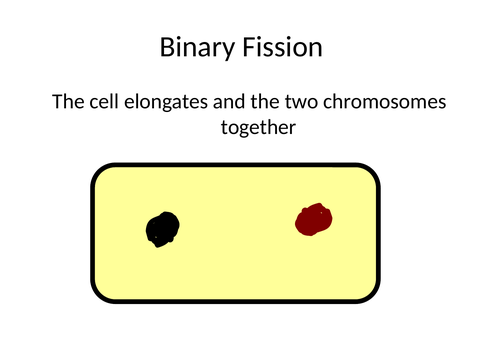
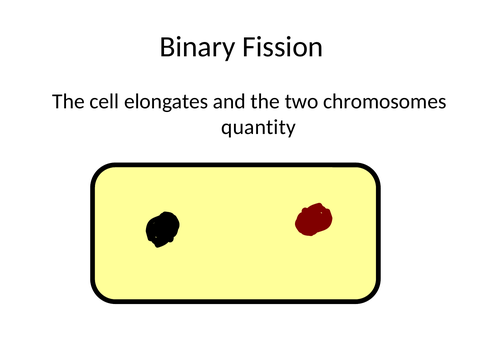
together: together -> quantity (258, 127)
